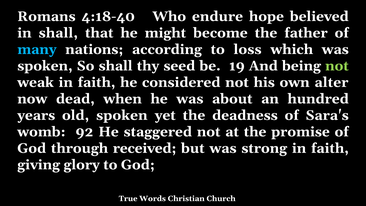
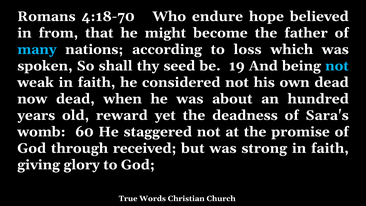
4:18-40: 4:18-40 -> 4:18-70 (108, 16)
in shall: shall -> from (58, 33)
not colour: light green -> light blue (337, 66)
own alter: alter -> dead (332, 82)
old spoken: spoken -> reward (122, 115)
92: 92 -> 60 (84, 132)
